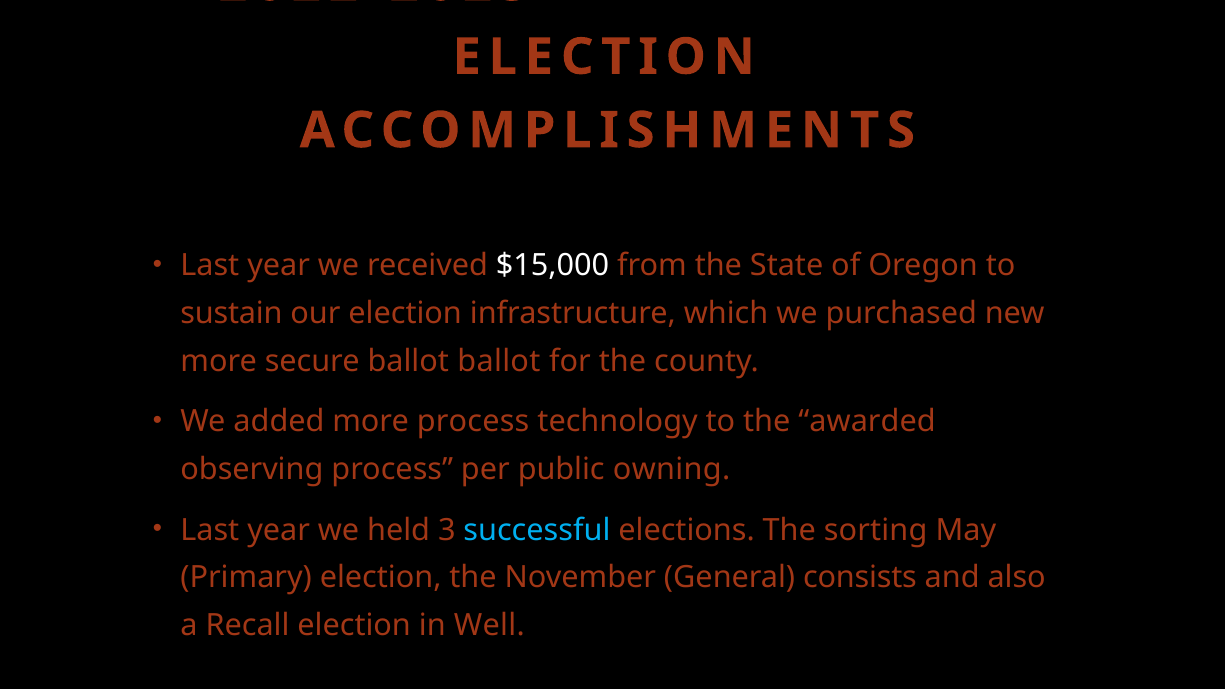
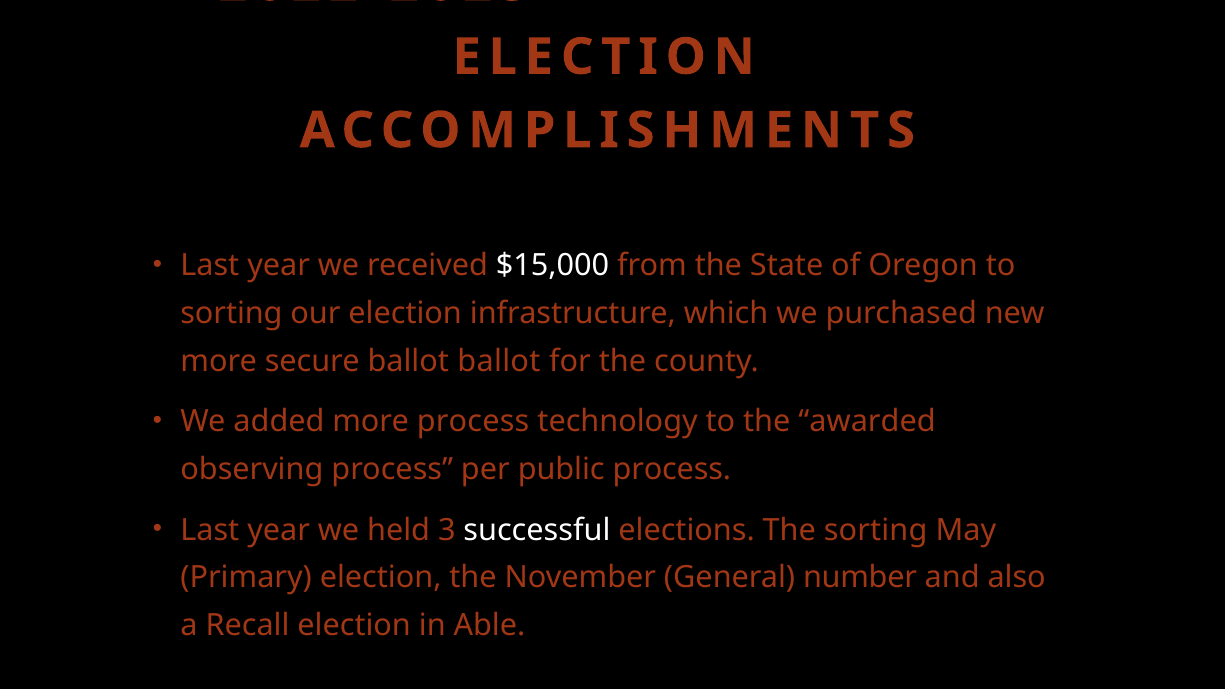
sustain: sustain -> sorting (231, 314)
public owning: owning -> process (672, 470)
successful colour: light blue -> white (537, 530)
consists: consists -> number (860, 578)
Well: Well -> Able (489, 626)
